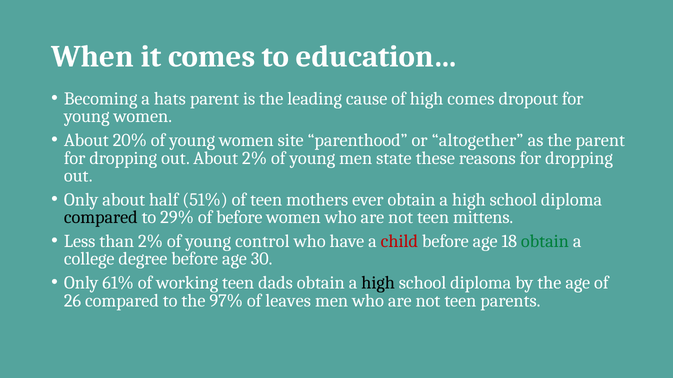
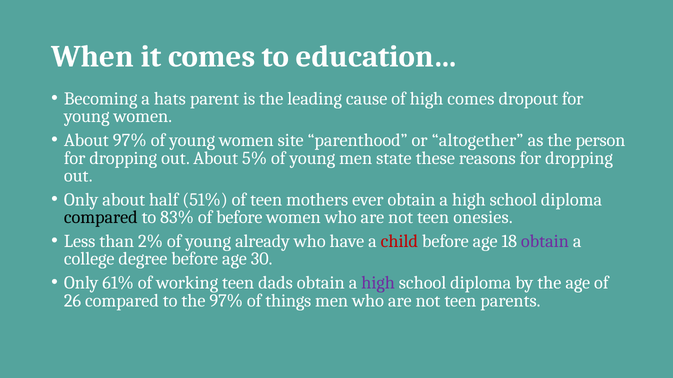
About 20%: 20% -> 97% (130, 141)
the parent: parent -> person (600, 141)
About 2%: 2% -> 5% (255, 158)
29%: 29% -> 83% (177, 218)
mittens: mittens -> onesies (483, 218)
control: control -> already (263, 242)
obtain colour: green -> purple (545, 242)
high colour: black -> purple (378, 283)
leaves: leaves -> things (288, 301)
